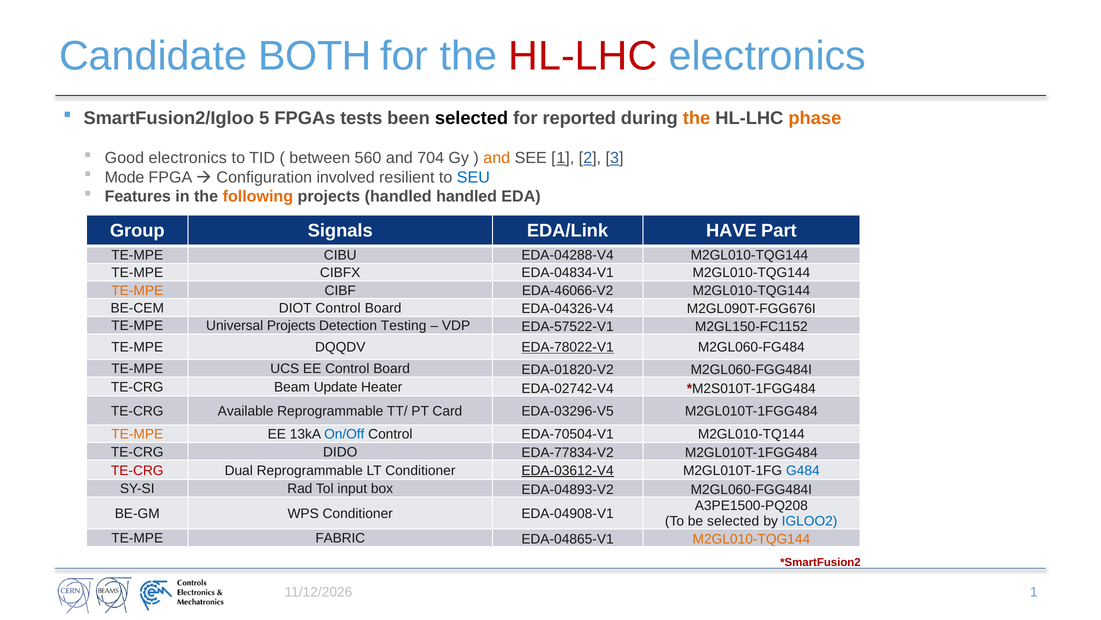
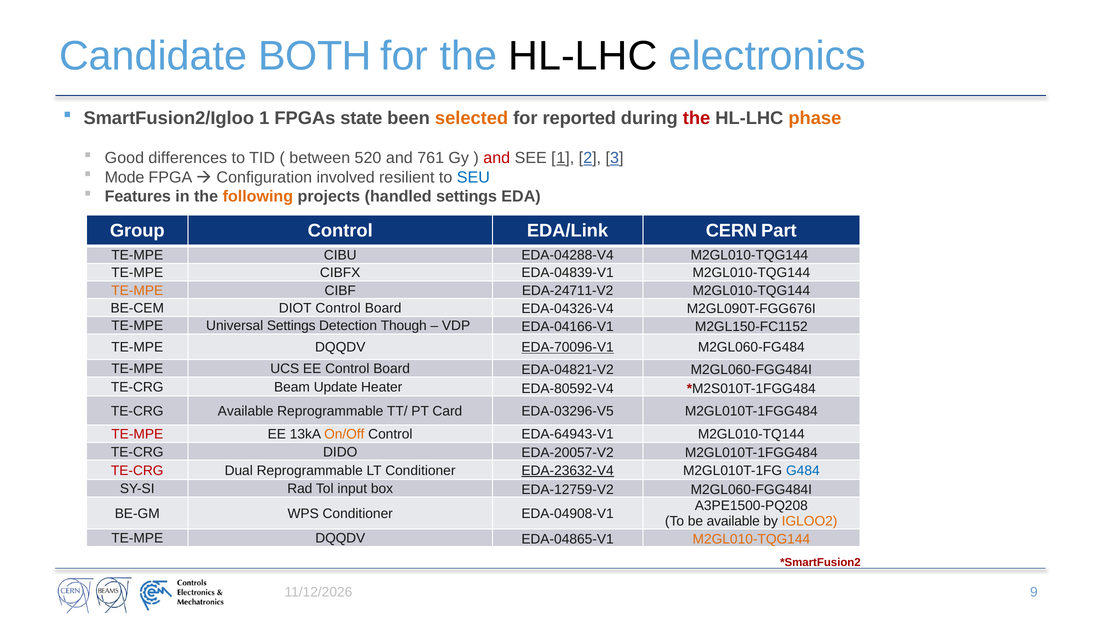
HL-LHC colour: red -> black (583, 56)
SmartFusion2/Igloo 5: 5 -> 1 (264, 118)
tests: tests -> state (361, 118)
selected colour: black -> orange (472, 118)
the colour: orange -> red (697, 118)
Good electronics: electronics -> differences (188, 158)
560: 560 -> 520 (368, 158)
704: 704 -> 761 (431, 158)
and colour: orange -> red (497, 158)
handled handled: handled -> settings (467, 196)
Group Signals: Signals -> Control (340, 230)
HAVE: HAVE -> CERN (731, 230)
EDA-04834-V1: EDA-04834-V1 -> EDA-04839-V1 (568, 273)
EDA-46066-V2: EDA-46066-V2 -> EDA-24711-V2 (568, 290)
Universal Projects: Projects -> Settings (291, 325)
Testing: Testing -> Though (404, 325)
EDA-57522-V1: EDA-57522-V1 -> EDA-04166-V1 (568, 326)
EDA-78022-V1: EDA-78022-V1 -> EDA-70096-V1 (568, 347)
EDA-01820-V2: EDA-01820-V2 -> EDA-04821-V2 (568, 369)
EDA-02742-V4: EDA-02742-V4 -> EDA-80592-V4 (568, 388)
TE-MPE colour: orange -> red (137, 434)
On/Off colour: blue -> orange (344, 434)
EDA-70504-V1: EDA-70504-V1 -> EDA-64943-V1 (568, 434)
EDA-77834-V2: EDA-77834-V2 -> EDA-20057-V2 (568, 452)
EDA-03612-V4: EDA-03612-V4 -> EDA-23632-V4 (568, 470)
EDA-04893-V2: EDA-04893-V2 -> EDA-12759-V2 (568, 489)
be selected: selected -> available (733, 521)
IGLOO2 colour: blue -> orange (810, 521)
FABRIC: FABRIC -> DQQDV (340, 538)
1: 1 -> 9 (1034, 591)
